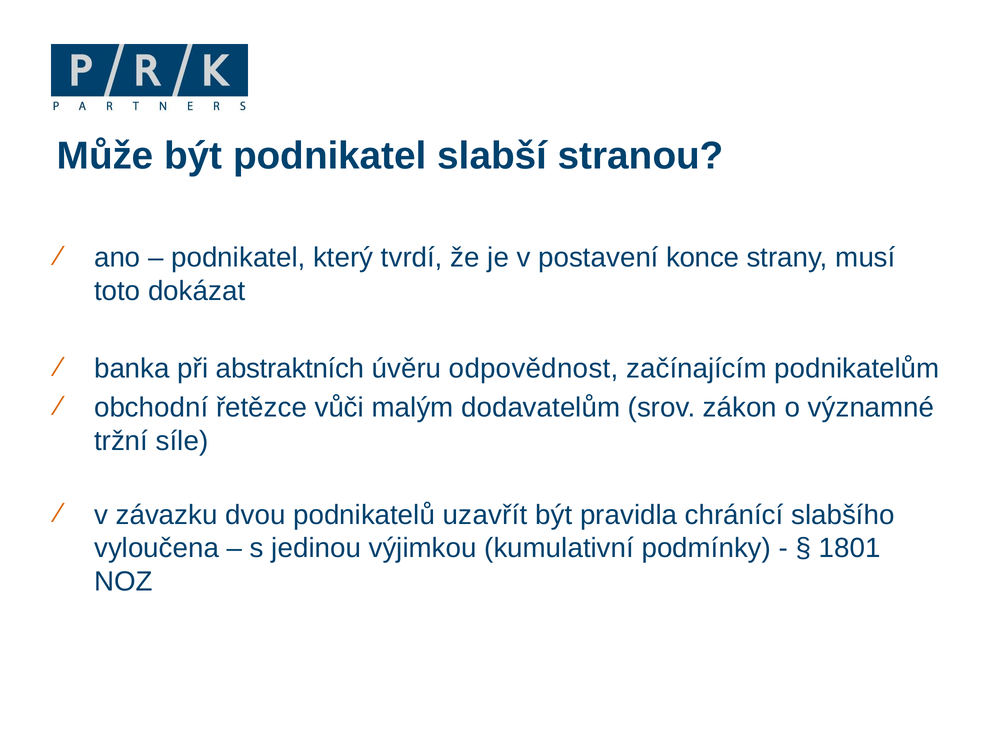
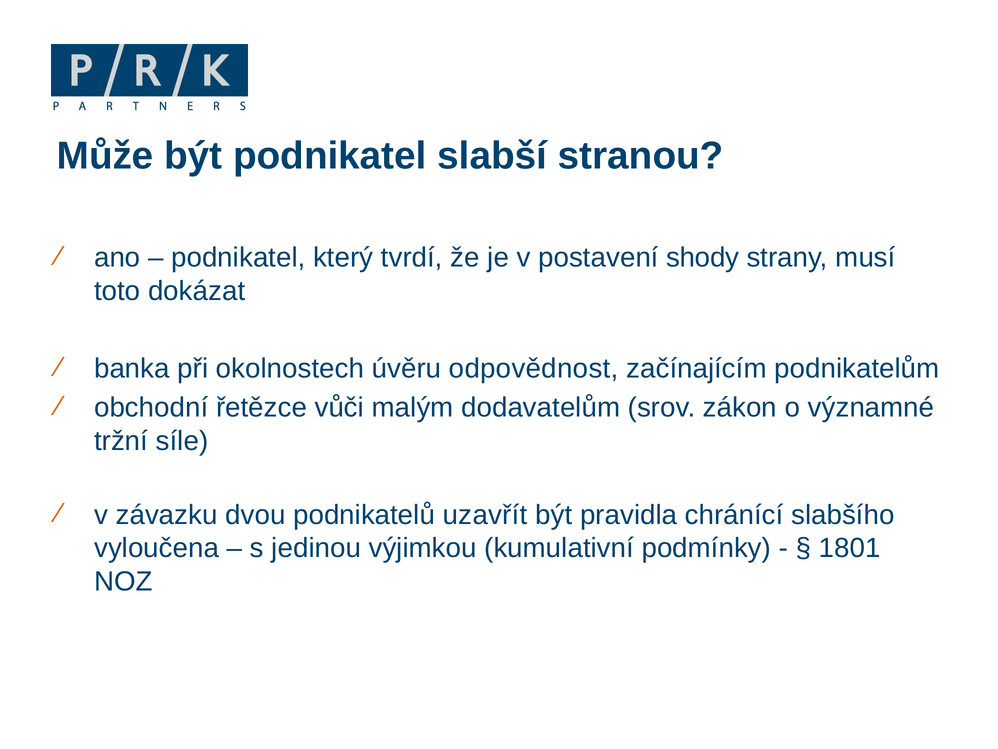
konce: konce -> shody (703, 258)
abstraktních: abstraktních -> okolnostech (290, 369)
